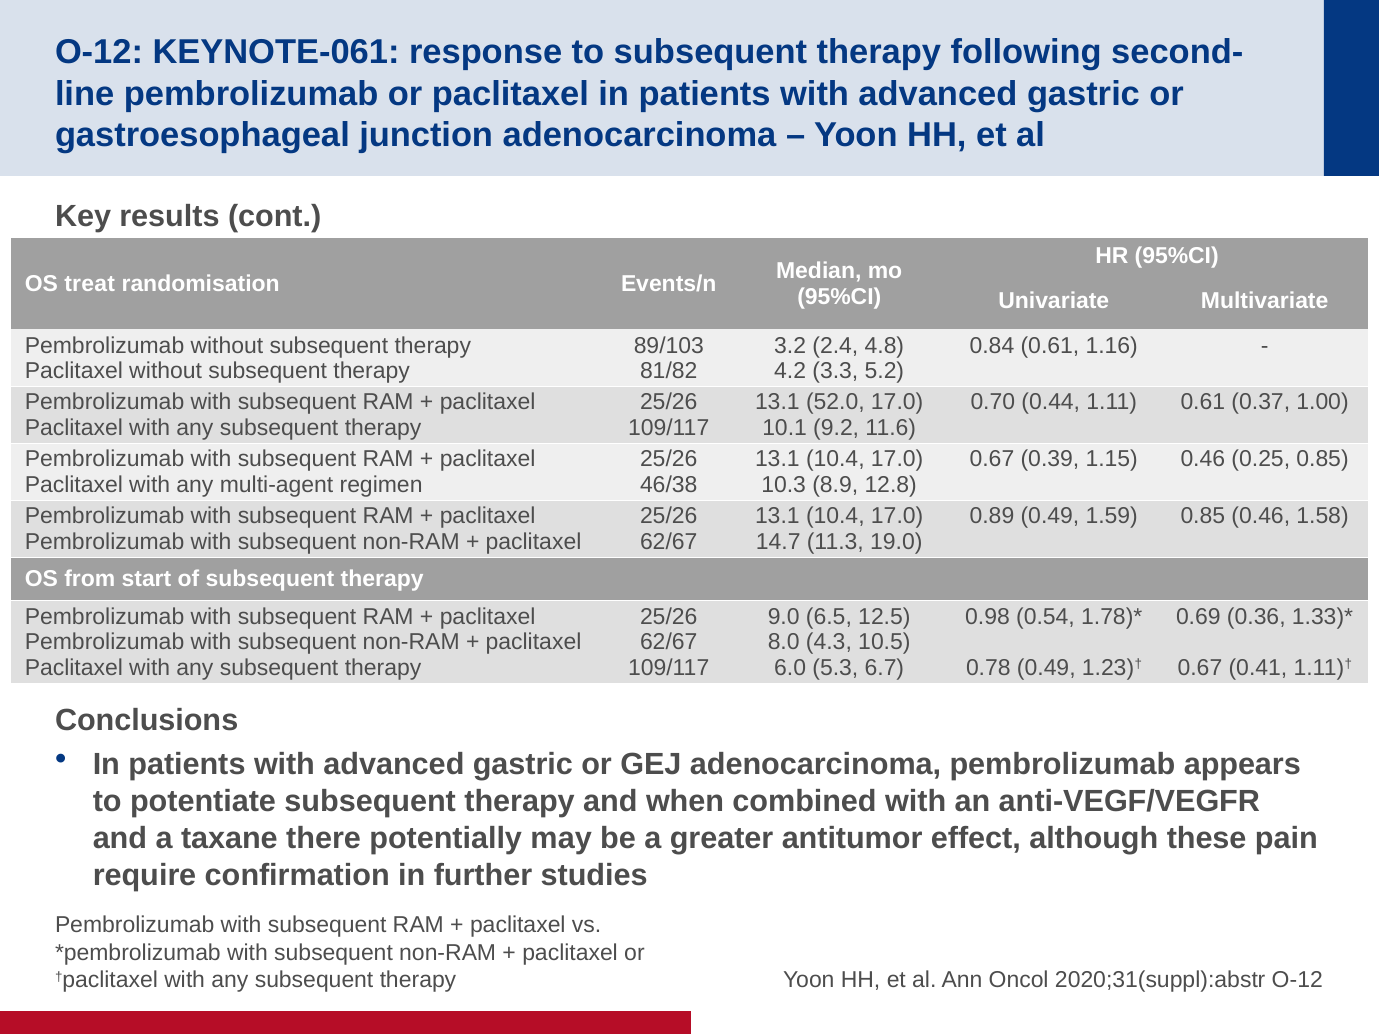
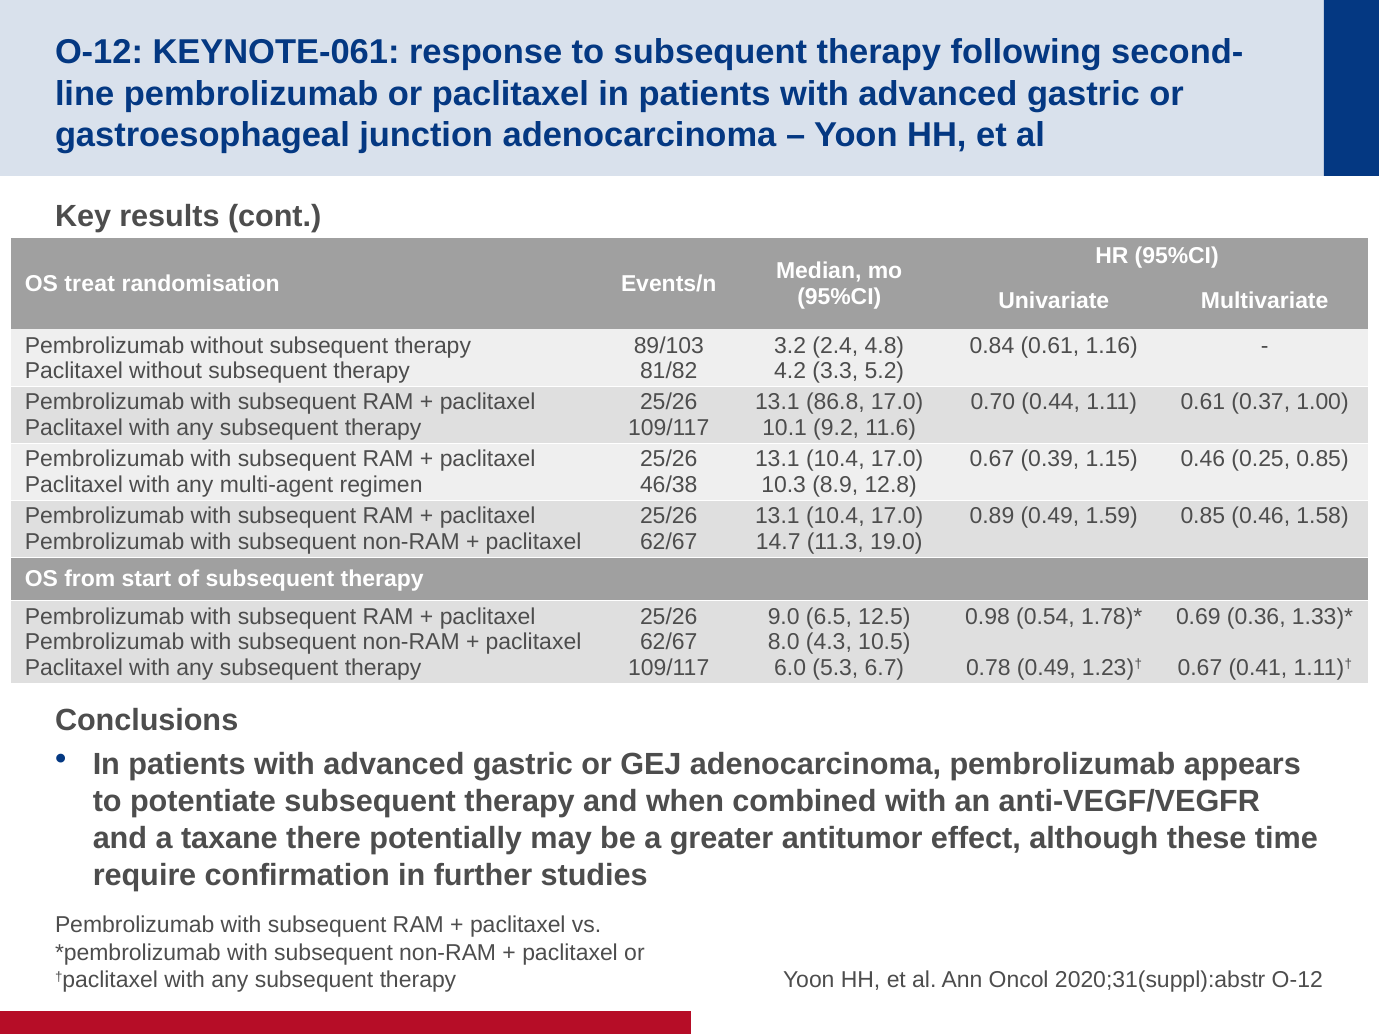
52.0: 52.0 -> 86.8 (835, 402)
pain: pain -> time (1286, 839)
